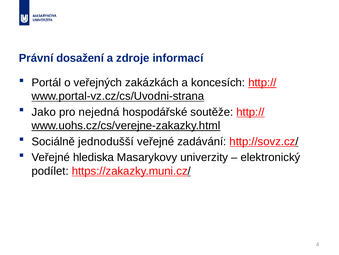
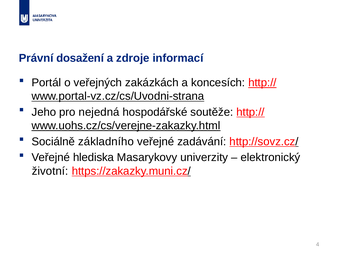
Jako: Jako -> Jeho (44, 112)
jednodušší: jednodušší -> základního (106, 141)
podílet: podílet -> životní (50, 171)
